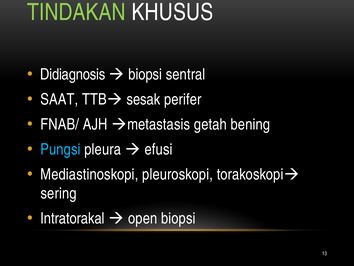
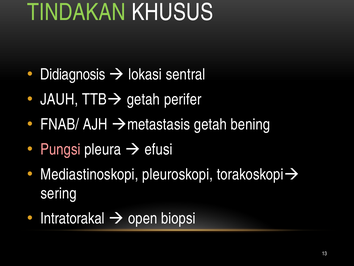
biopsi: biopsi -> lokasi (145, 74)
SAAT: SAAT -> JAUH (59, 99)
TTB sesak: sesak -> getah (143, 99)
Pungsi colour: light blue -> pink (60, 149)
